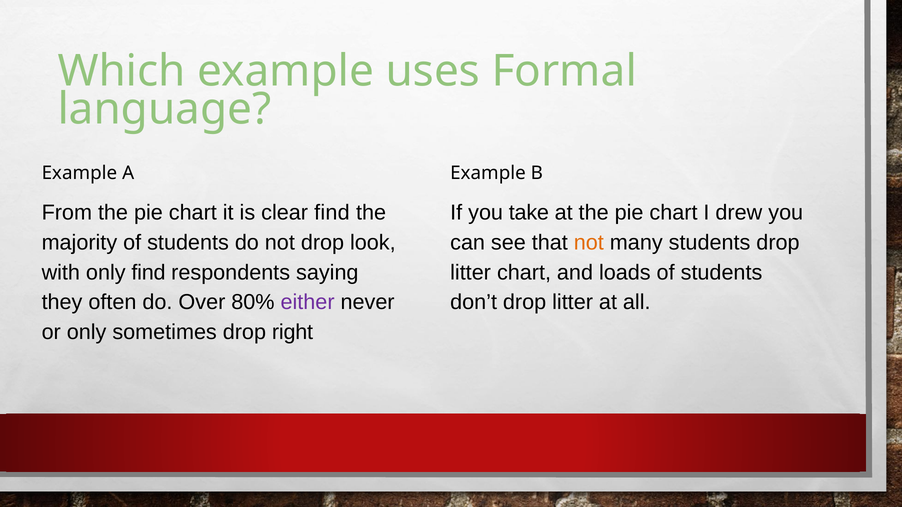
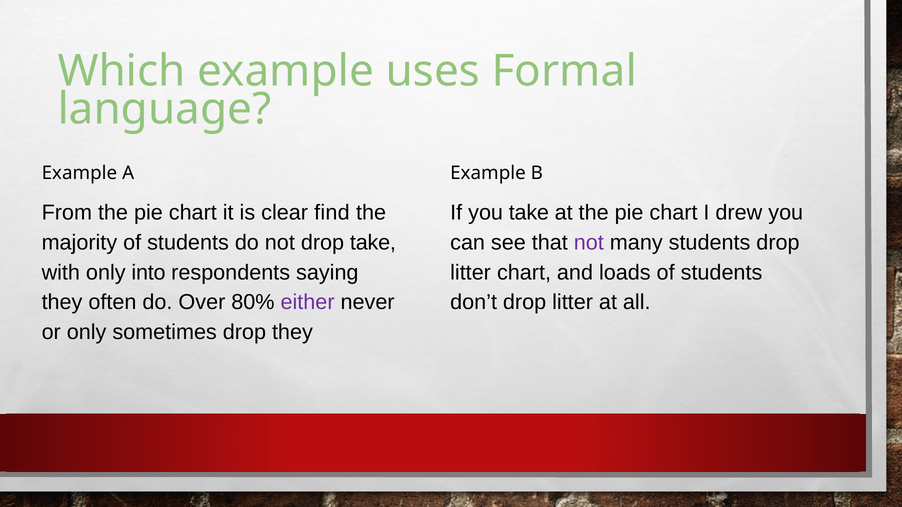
drop look: look -> take (373, 243)
not colour: orange -> purple (589, 243)
only find: find -> into (149, 273)
drop right: right -> they (292, 332)
